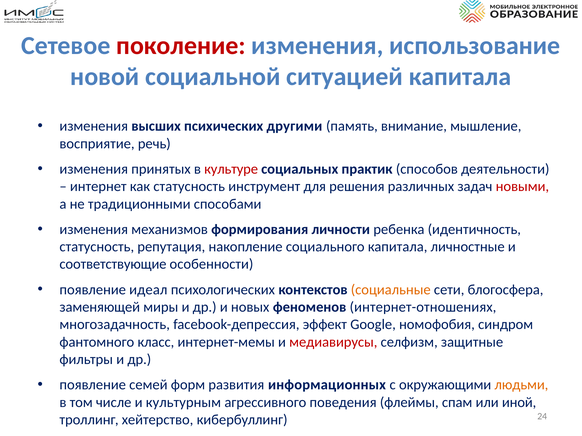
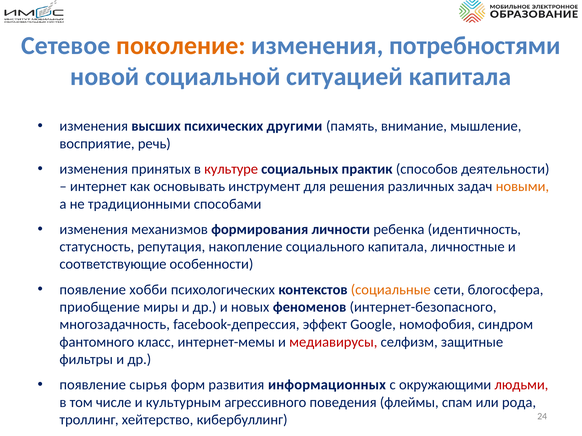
поколение colour: red -> orange (181, 46)
использование: использование -> потребностями (475, 46)
как статусность: статусность -> основывать (189, 187)
новыми colour: red -> orange (522, 187)
идеал: идеал -> хобби (148, 290)
заменяющей: заменяющей -> приобщение (100, 307)
интернет-отношениях: интернет-отношениях -> интернет-безопасного (423, 307)
семей: семей -> сырья (148, 385)
людьми colour: orange -> red (521, 385)
иной: иной -> рода (519, 403)
